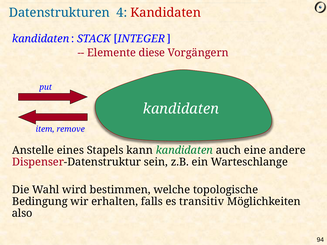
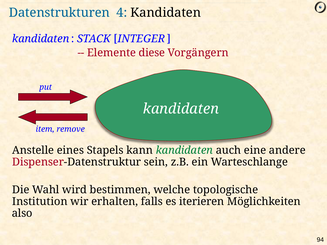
Kandidaten colour: red -> black (166, 13)
Bedingung: Bedingung -> Institution (40, 202)
transitiv: transitiv -> iterieren (202, 202)
